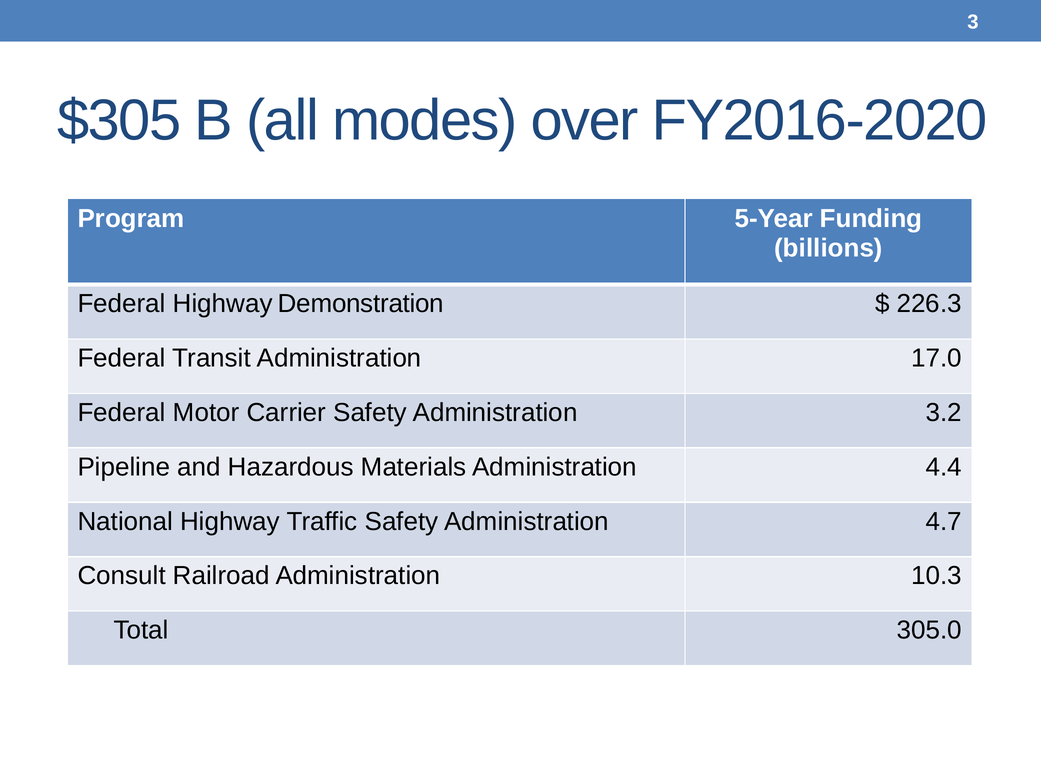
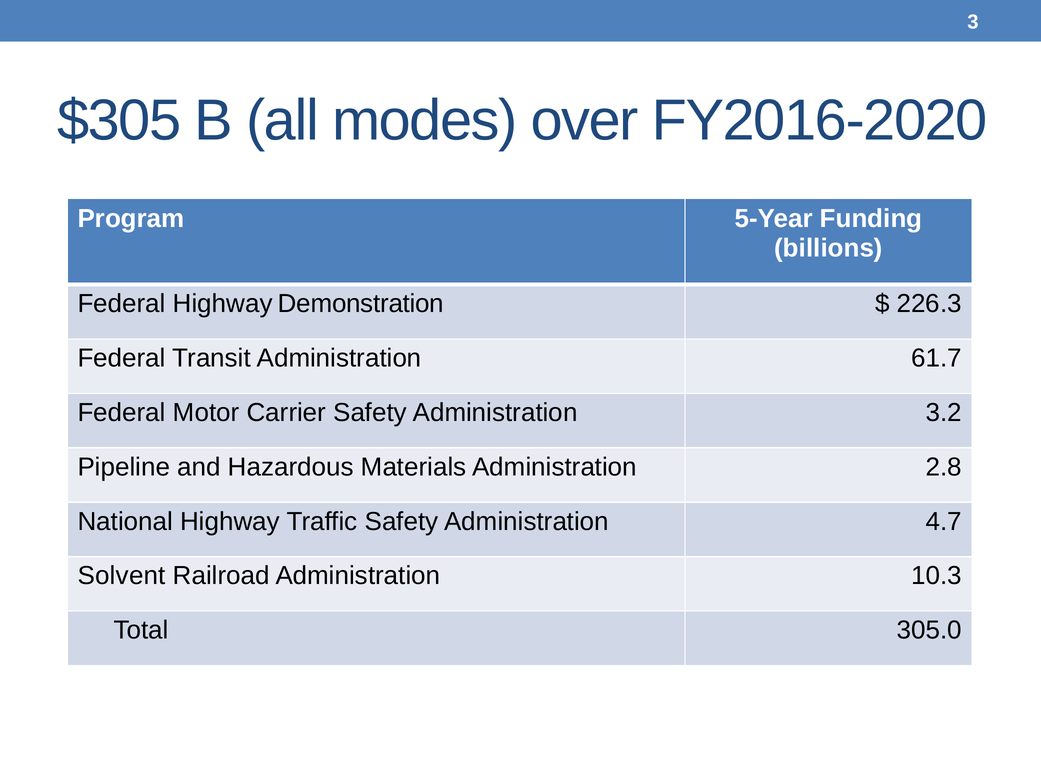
17.0: 17.0 -> 61.7 (937, 358)
4.4: 4.4 -> 2.8 (944, 467)
Consult: Consult -> Solvent (122, 576)
